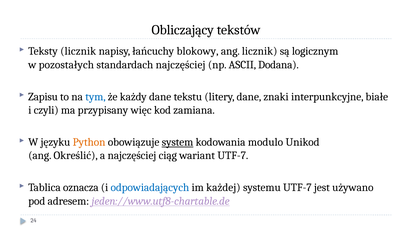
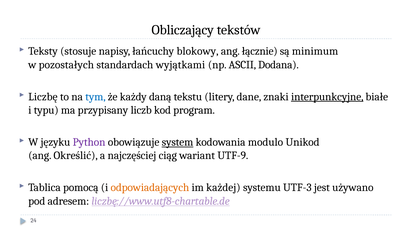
Teksty licznik: licznik -> stosuje (78, 51)
ang licznik: licznik -> łącznie (260, 51)
logicznym: logicznym -> minimum (315, 51)
standardach najczęściej: najczęściej -> wyjątkami (181, 65)
Zapisu: Zapisu -> Liczbę (43, 97)
każdy dane: dane -> daną (160, 97)
interpunkcyjne underline: none -> present (327, 97)
czyli: czyli -> typu (46, 110)
więc: więc -> liczb (141, 110)
zamiana: zamiana -> program (194, 110)
Python colour: orange -> purple (89, 142)
wariant UTF-7: UTF-7 -> UTF-9 (233, 155)
oznacza: oznacza -> pomocą (81, 187)
odpowiadających colour: blue -> orange (150, 187)
systemu UTF-7: UTF-7 -> UTF-3 (297, 187)
jeden://www.utf8-chartable.de: jeden://www.utf8-chartable.de -> liczbę://www.utf8-chartable.de (161, 201)
